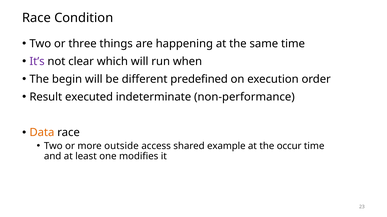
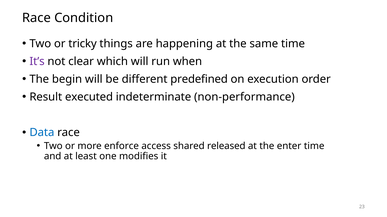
three: three -> tricky (83, 44)
Data colour: orange -> blue (42, 133)
outside: outside -> enforce (122, 146)
example: example -> released (226, 146)
occur: occur -> enter (289, 146)
